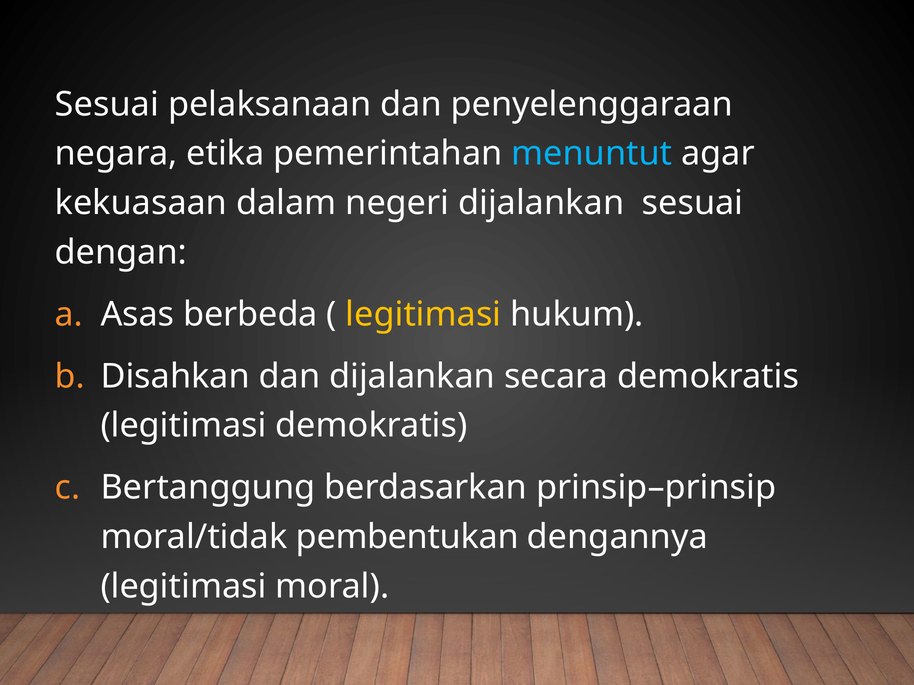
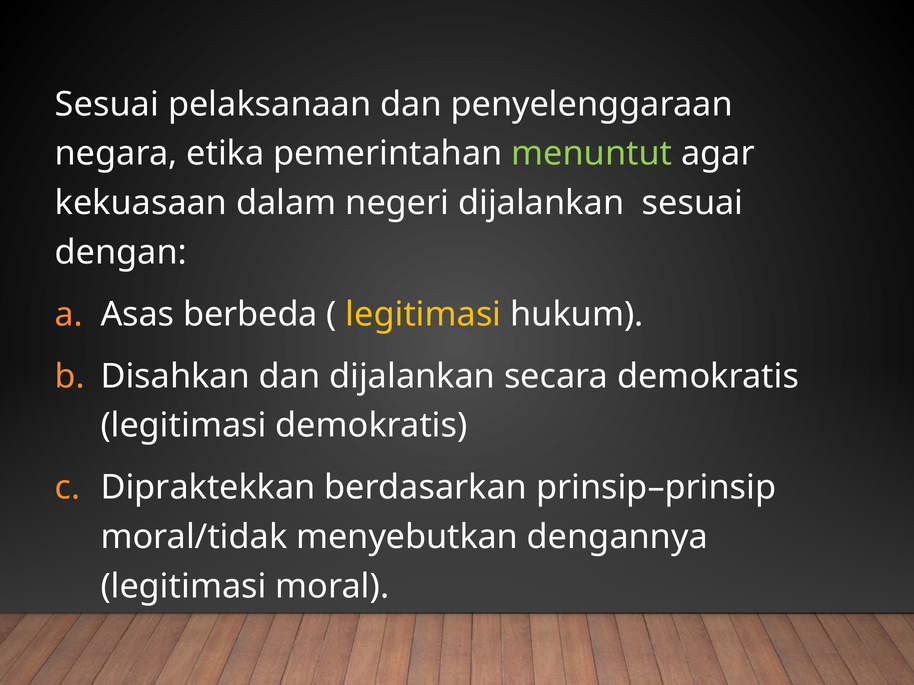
menuntut colour: light blue -> light green (592, 154)
Bertanggung: Bertanggung -> Dipraktekkan (208, 488)
pembentukan: pembentukan -> menyebutkan (407, 537)
